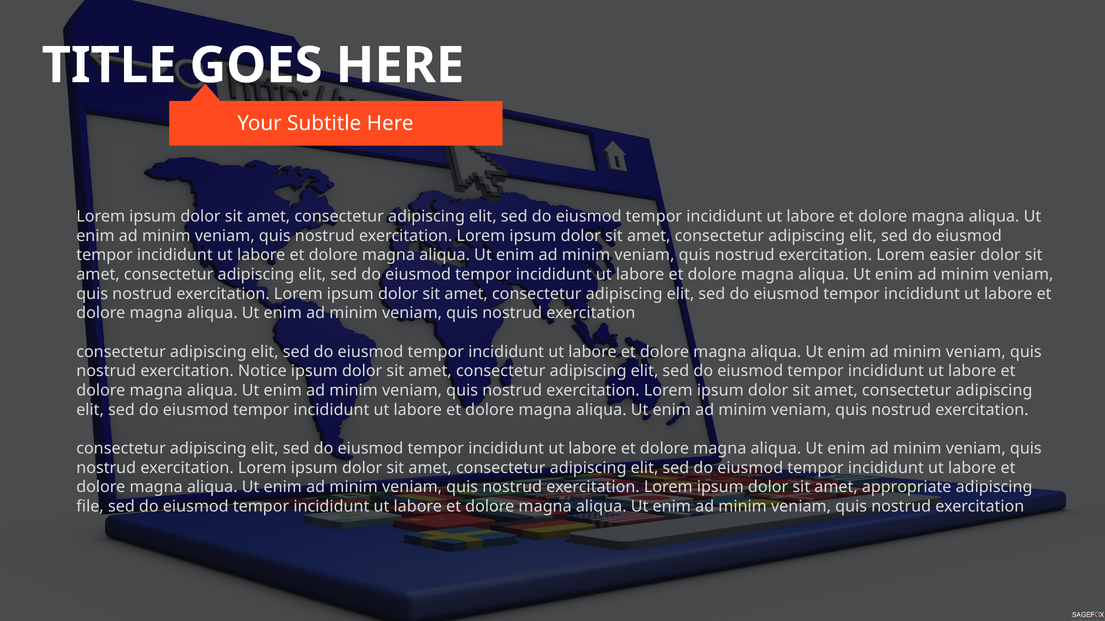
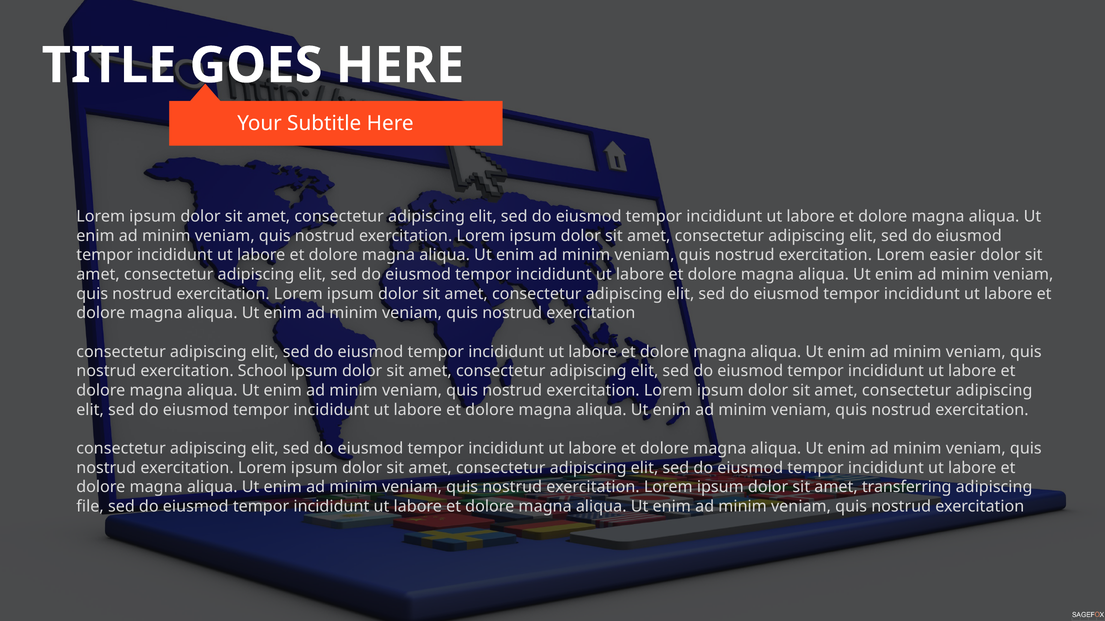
Notice: Notice -> School (262, 371)
appropriate: appropriate -> transferring (907, 488)
